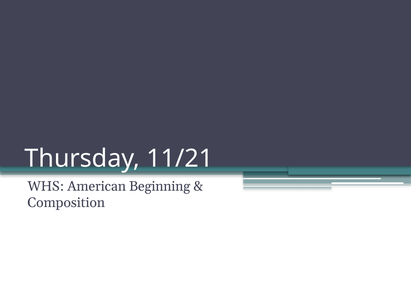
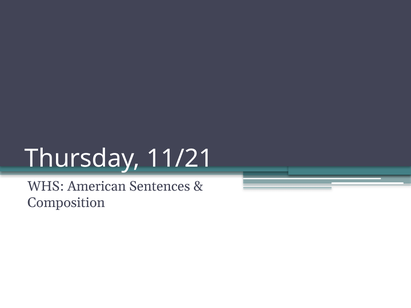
Beginning: Beginning -> Sentences (160, 186)
